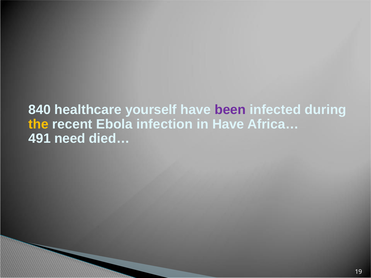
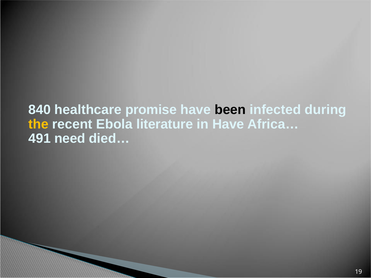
yourself: yourself -> promise (151, 110)
been colour: purple -> black (230, 110)
infection: infection -> literature (165, 124)
